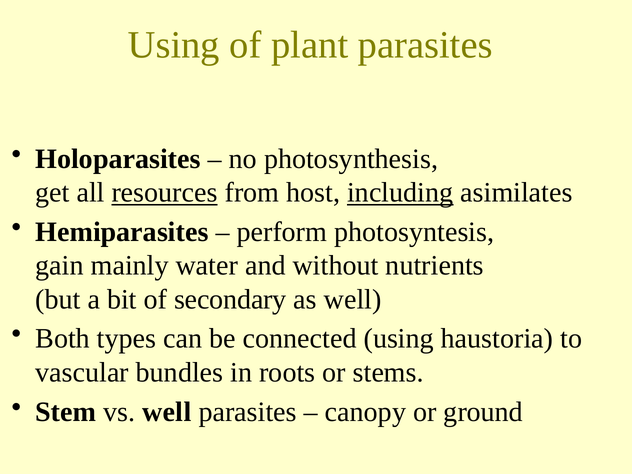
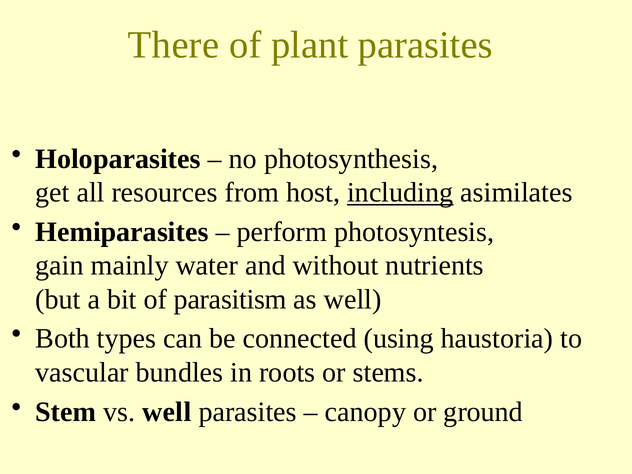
Using: Using -> There (174, 45)
resources underline: present -> none (165, 193)
secondary: secondary -> parasitism (230, 299)
